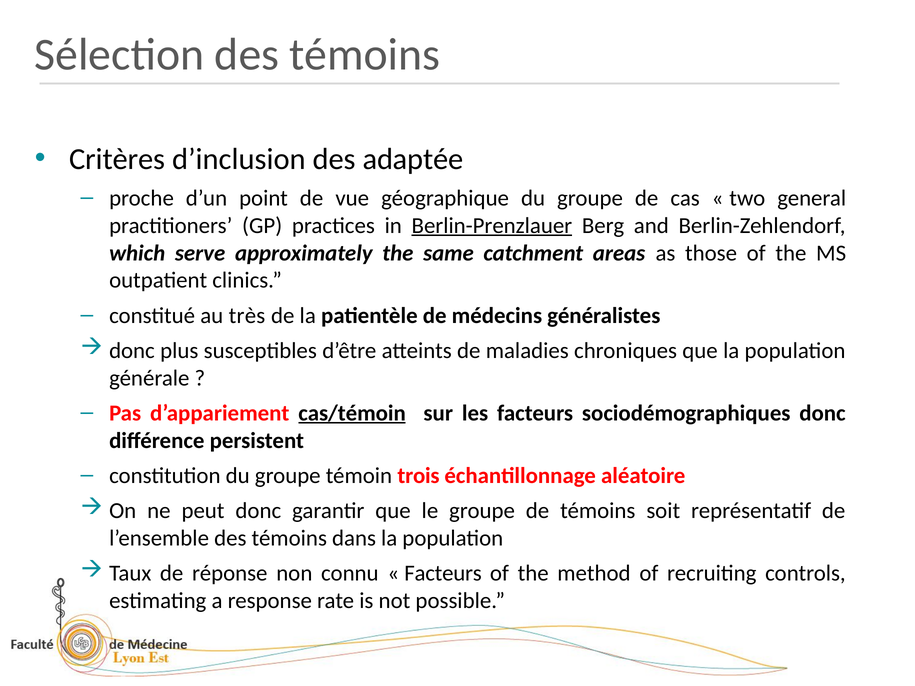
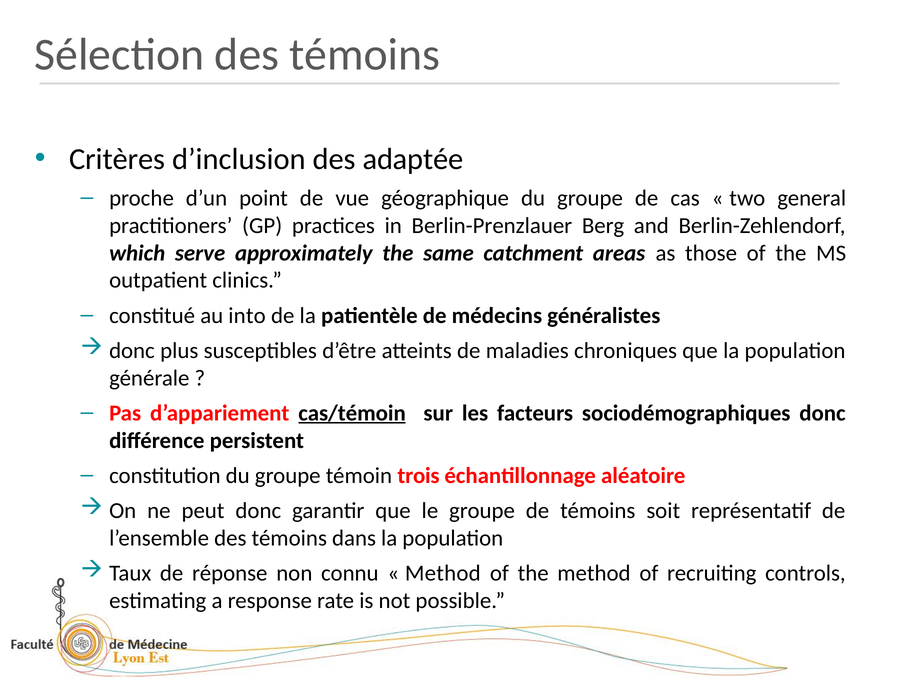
Berlin-Prenzlauer underline: present -> none (492, 226)
très: très -> into (247, 316)
Facteurs: Facteurs -> Method (443, 573)
